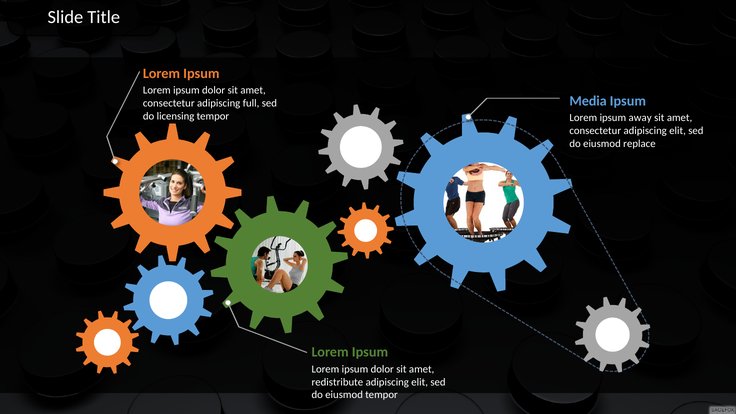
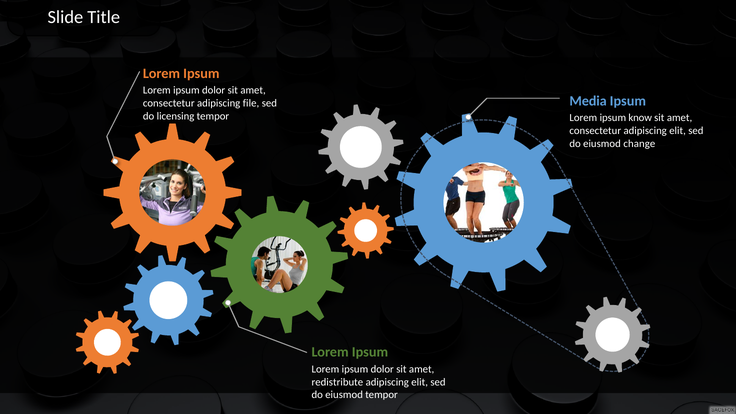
full: full -> file (251, 103)
away: away -> know (640, 118)
replace: replace -> change (639, 144)
